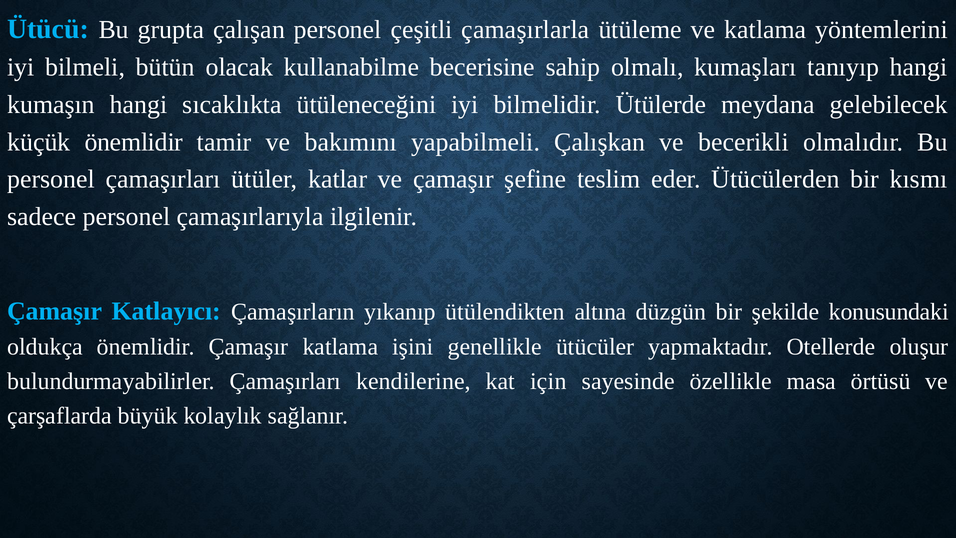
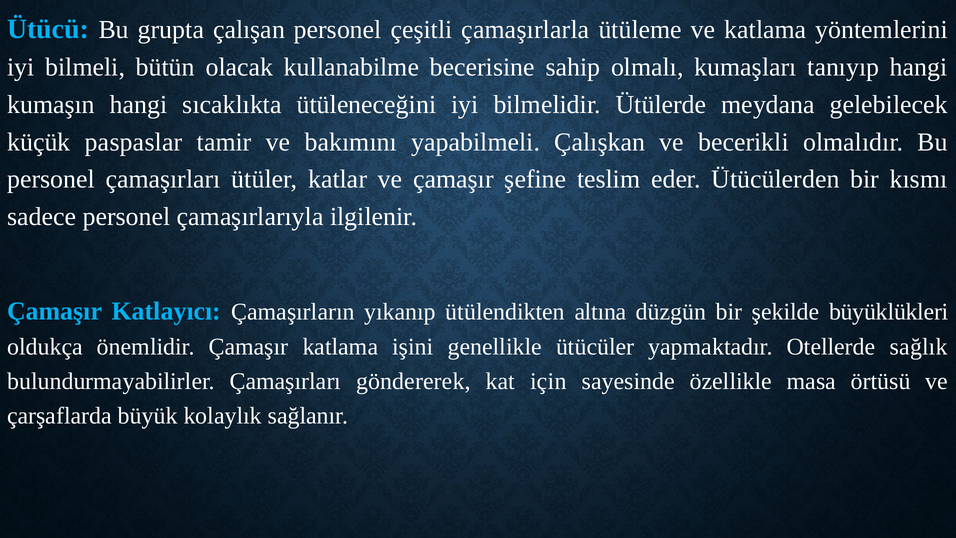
küçük önemlidir: önemlidir -> paspaslar (134, 142)
konusundaki: konusundaki -> büyüklükleri (889, 312)
oluşur: oluşur -> sağlık (919, 347)
kendilerine: kendilerine -> göndererek (413, 381)
